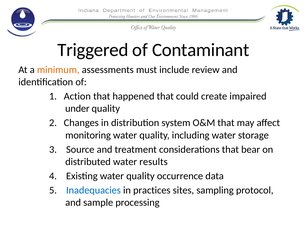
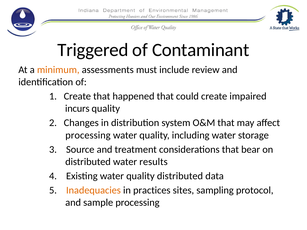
1 Action: Action -> Create (77, 96)
under: under -> incurs (77, 109)
monitoring: monitoring -> processing (88, 135)
quality occurrence: occurrence -> distributed (180, 176)
Inadequacies colour: blue -> orange (93, 191)
